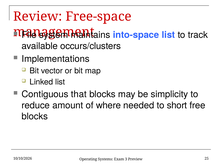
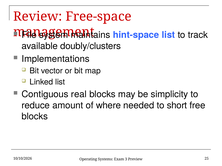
into-space: into-space -> hint-space (136, 35)
occurs/clusters: occurs/clusters -> doubly/clusters (91, 46)
that: that -> real (79, 95)
